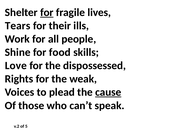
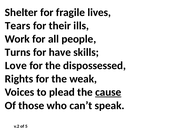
for underline: present -> none (47, 12)
Shine: Shine -> Turns (18, 53)
food: food -> have (60, 53)
